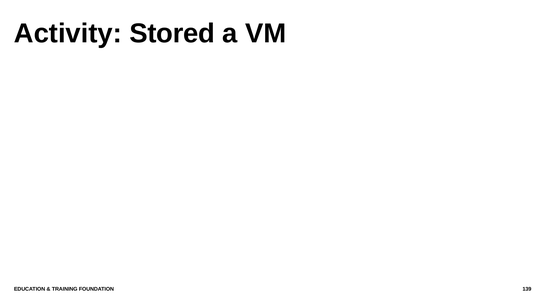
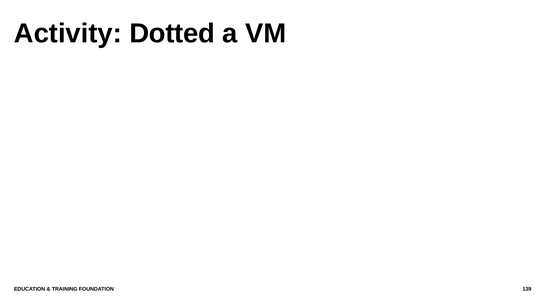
Stored: Stored -> Dotted (172, 33)
